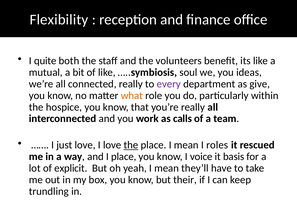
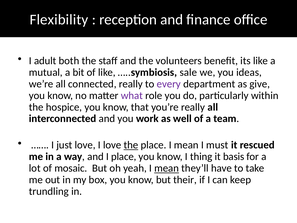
quite: quite -> adult (45, 61)
soul: soul -> sale (188, 72)
what colour: orange -> purple (132, 95)
calls: calls -> well (182, 119)
roles: roles -> must (217, 145)
voice: voice -> thing (201, 156)
explicit: explicit -> mosaic (71, 168)
mean underline: none -> present (167, 168)
